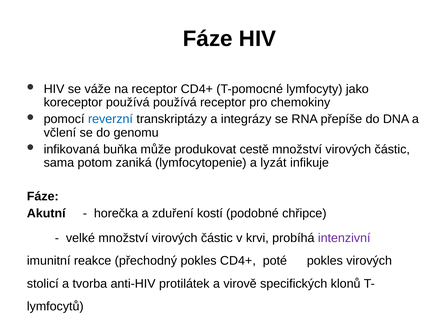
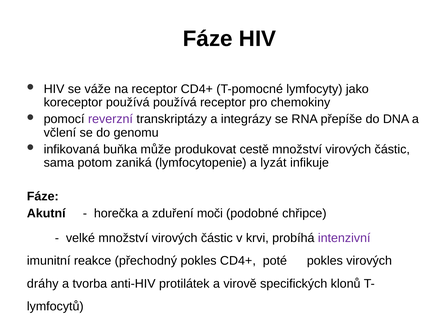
reverzní colour: blue -> purple (110, 119)
kostí: kostí -> moči (210, 213)
stolicí: stolicí -> dráhy (43, 284)
